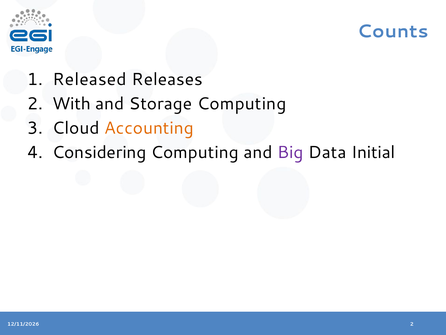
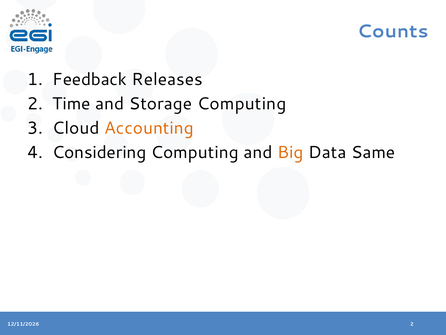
Released: Released -> Feedback (90, 79)
With: With -> Time (71, 104)
Big colour: purple -> orange (290, 152)
Initial: Initial -> Same (373, 152)
